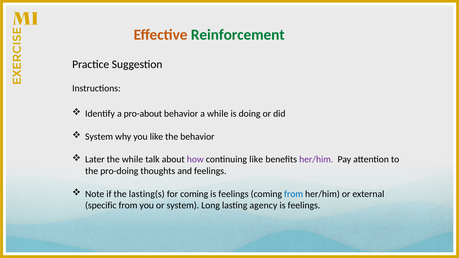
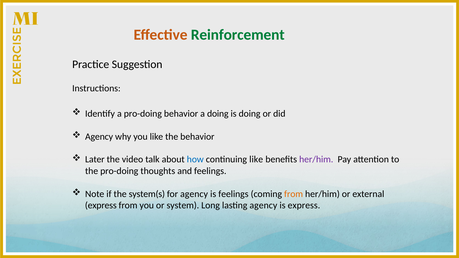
a pro-about: pro-about -> pro-doing (143, 114)
a while: while -> doing (218, 114)
System: System -> Agency (99, 137)
the while: while -> video (133, 160)
how colour: purple -> blue (195, 160)
lasting(s: lasting(s -> system(s (147, 194)
for coming: coming -> agency (194, 194)
from colour: blue -> orange (294, 194)
specific: specific -> express (101, 206)
feelings: feelings -> express (304, 206)
